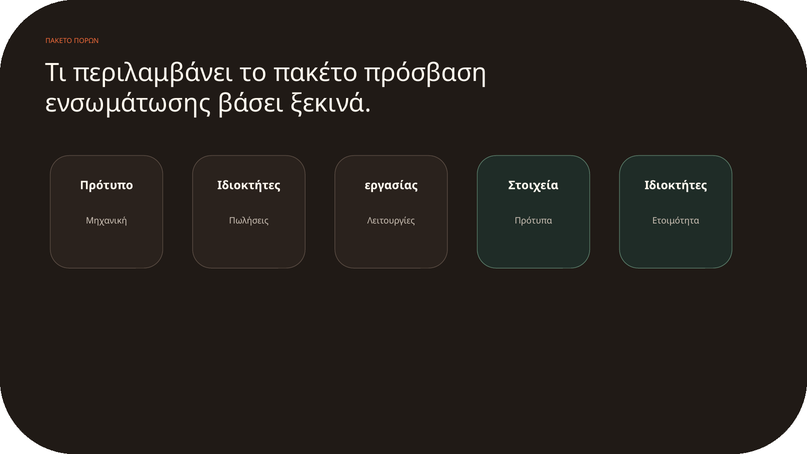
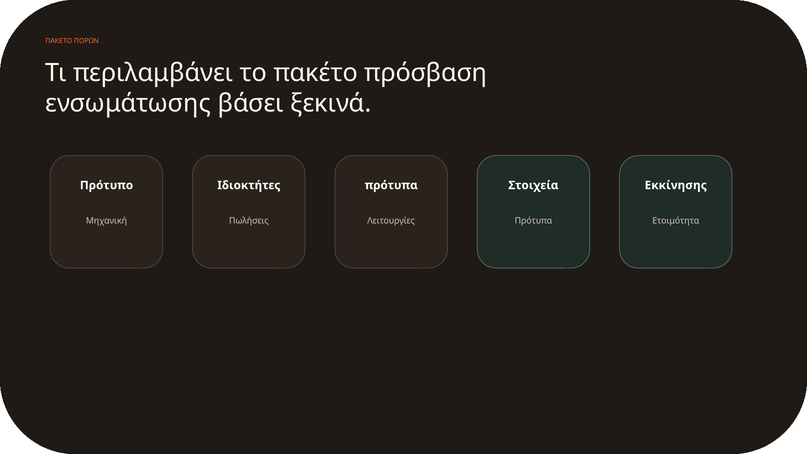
εργασίας: εργασίας -> πρότυπα (391, 185)
Ιδιοκτήτες: Ιδιοκτήτες -> Εκκίνησης (676, 185)
